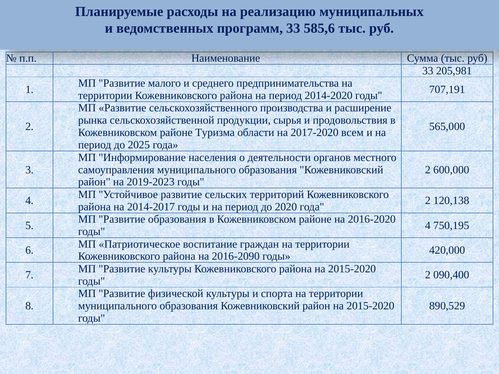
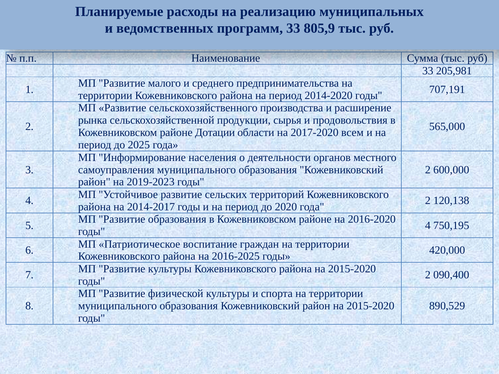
585,6: 585,6 -> 805,9 (319, 28)
Туризма: Туризма -> Дотации (215, 133)
2016-2090: 2016-2090 -> 2016-2025 (236, 257)
